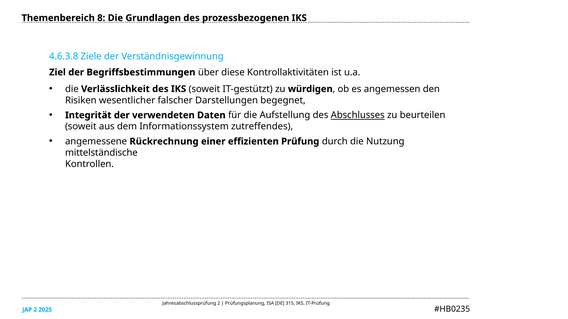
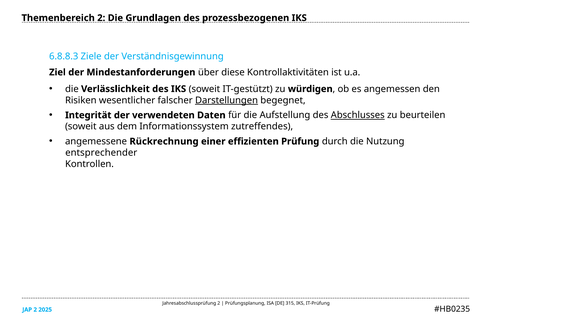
Themenbereich 8: 8 -> 2 (101, 18)
4.6.3.8: 4.6.3.8 -> 6.8.8.3 (64, 57)
Begriffsbestimmungen: Begriffsbestimmungen -> Mindestanforderungen (141, 72)
Darstellungen underline: none -> present (227, 100)
mittelständische: mittelständische -> entsprechender (101, 153)
